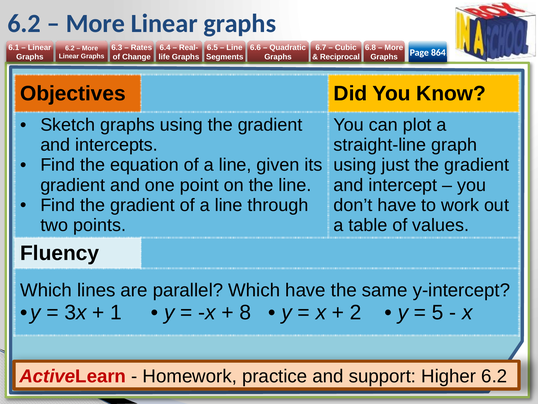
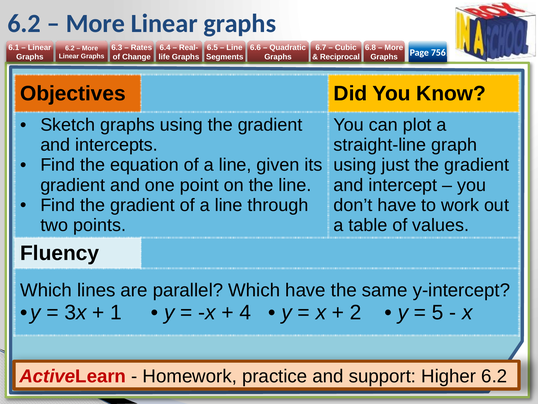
864: 864 -> 756 (438, 53)
8: 8 -> 4 (245, 312)
